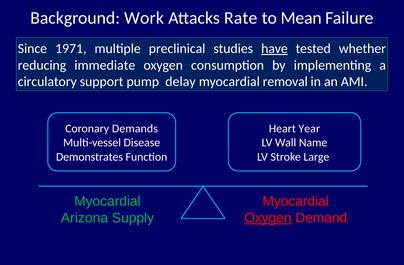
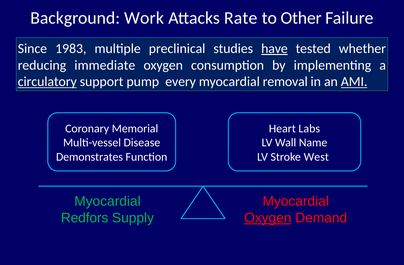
Mean: Mean -> Other (301, 18)
1971: 1971 -> 1983 (71, 49)
circulatory underline: none -> present (47, 82)
delay: delay -> every (181, 82)
AMI underline: none -> present (354, 82)
Demands: Demands -> Memorial (135, 128)
Year: Year -> Labs (309, 128)
Large: Large -> West (316, 157)
Arizona: Arizona -> Redfors (85, 218)
